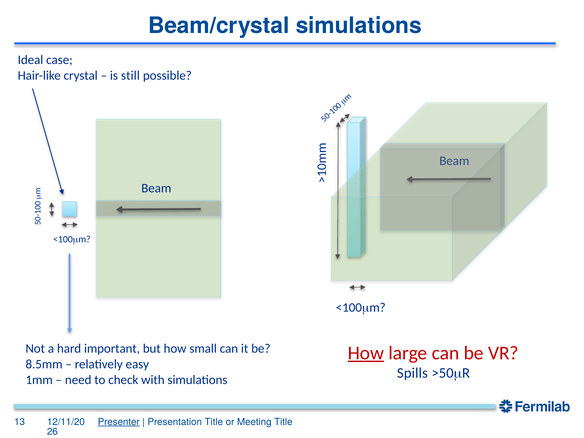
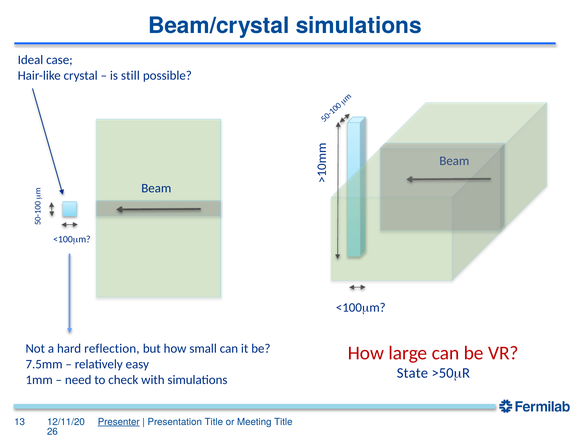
important: important -> reflection (112, 349)
How underline: present -> none (366, 353)
8.5mm: 8.5mm -> 7.5mm (44, 364)
Spills: Spills -> State (412, 373)
